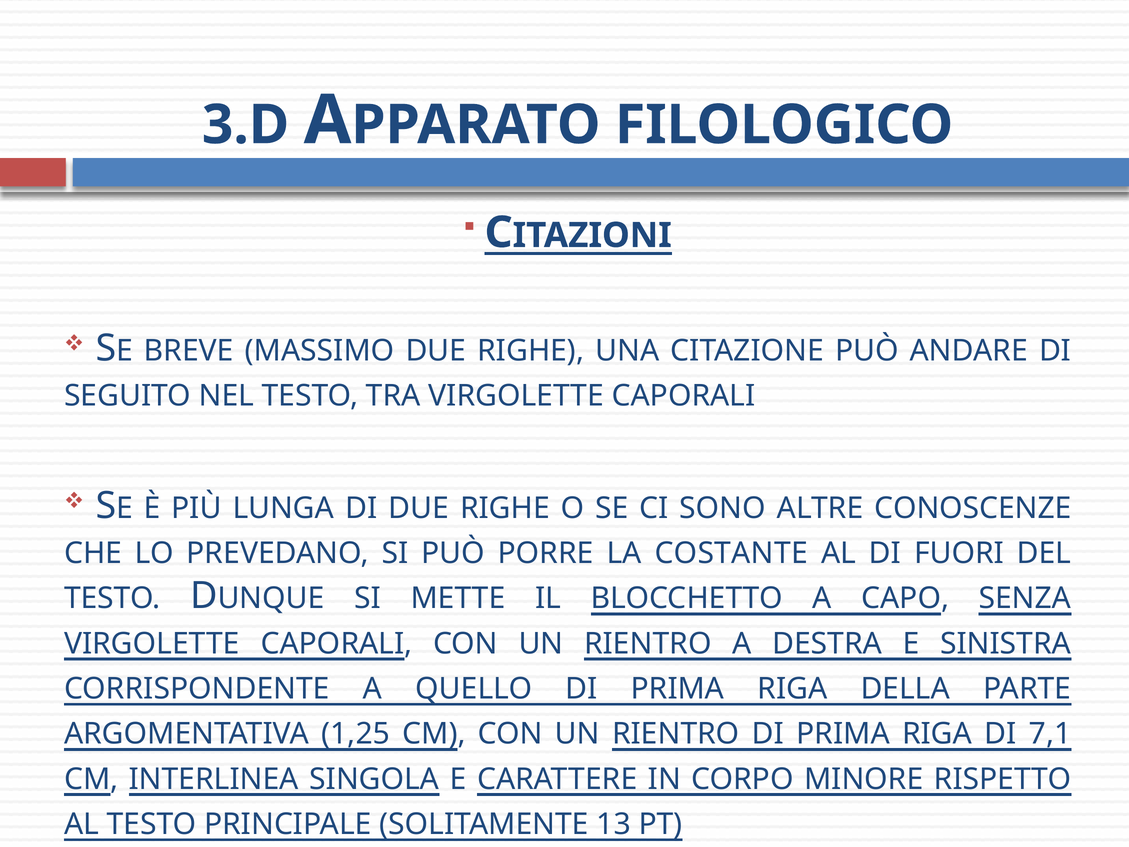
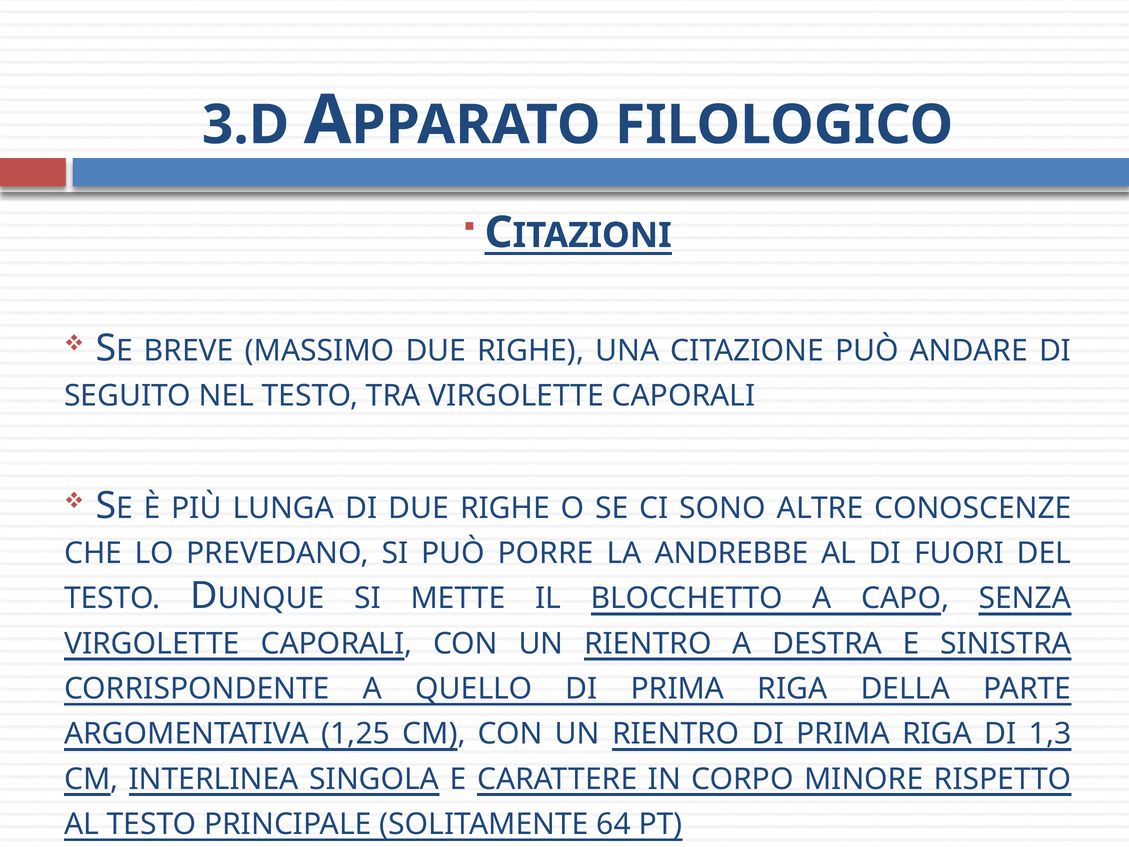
COSTANTE: COSTANTE -> ANDREBBE (731, 553)
7,1: 7,1 -> 1,3 (1050, 734)
13: 13 -> 64 (614, 824)
